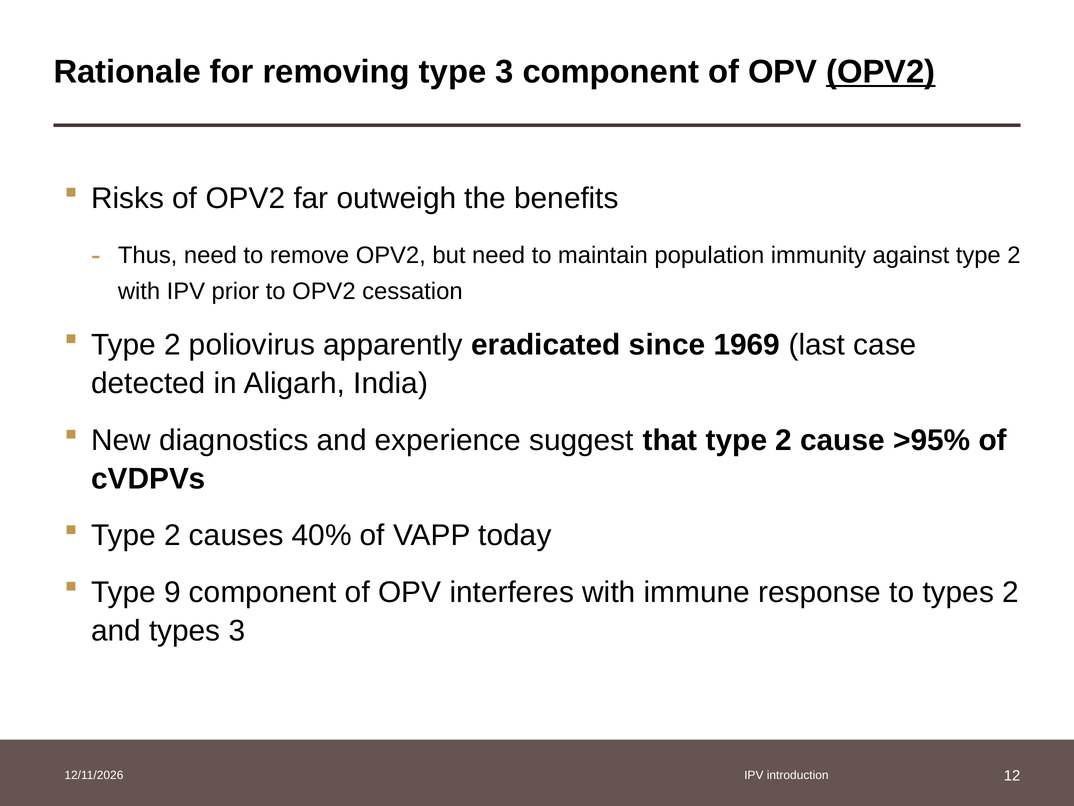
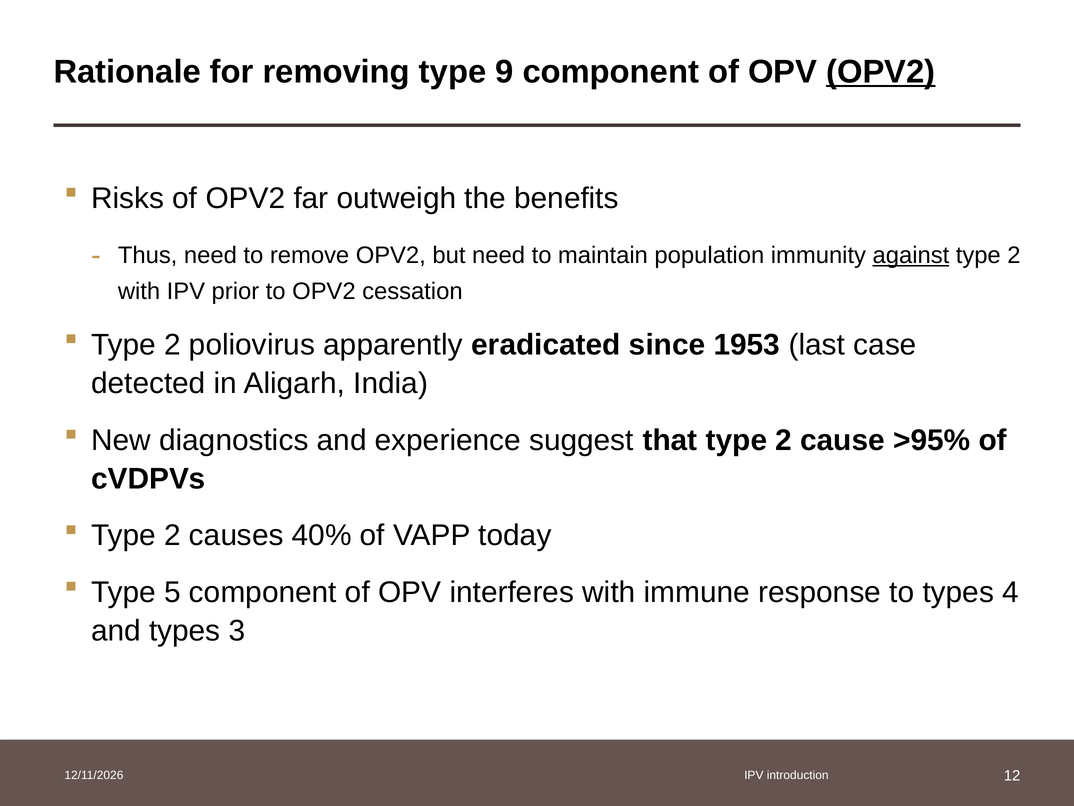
type 3: 3 -> 9 (504, 72)
against underline: none -> present (911, 255)
1969: 1969 -> 1953 (747, 344)
9: 9 -> 5 (172, 592)
types 2: 2 -> 4 (1011, 592)
